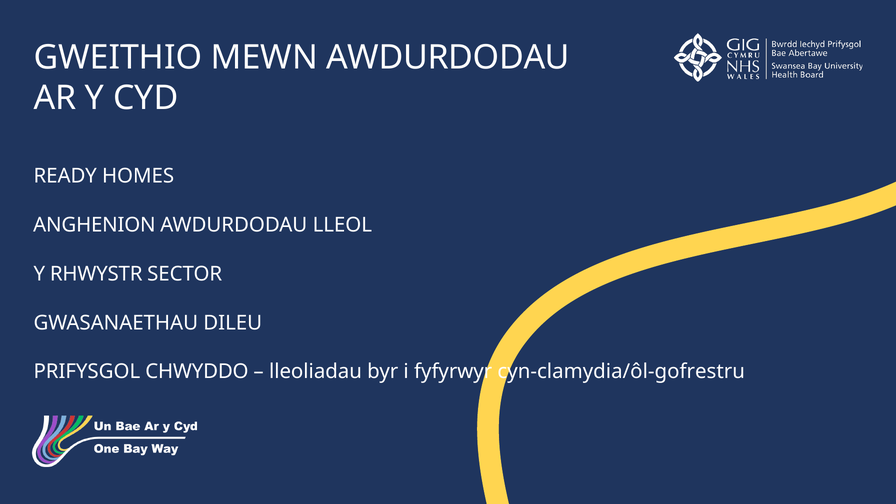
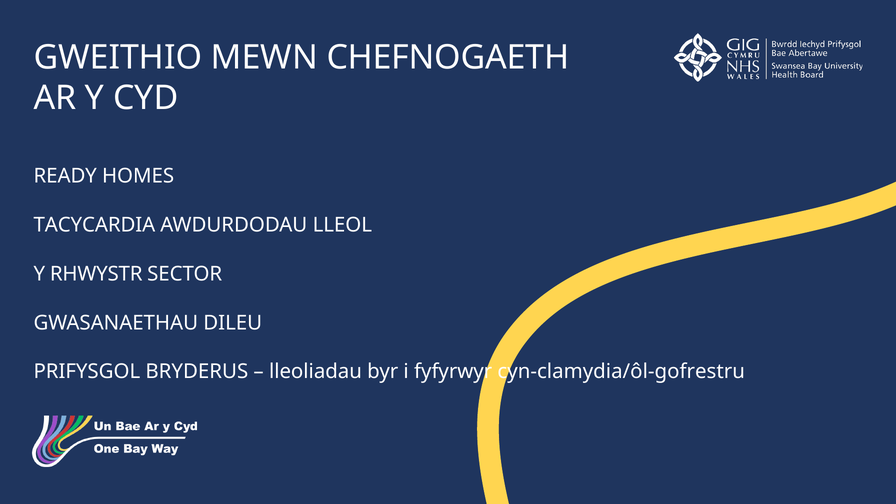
MEWN AWDURDODAU: AWDURDODAU -> CHEFNOGAETH (448, 57)
ANGHENION: ANGHENION -> TACYCARDIA (94, 225)
CHWYDDO: CHWYDDO -> BRYDERUS (197, 372)
